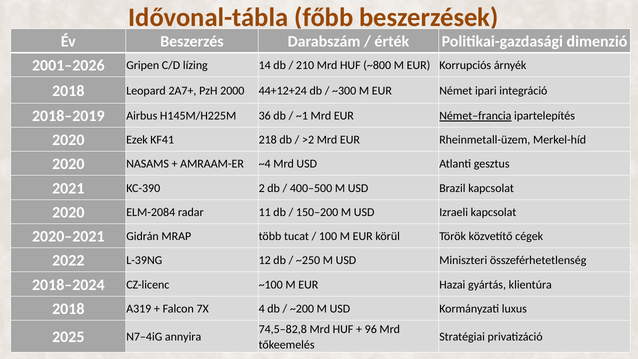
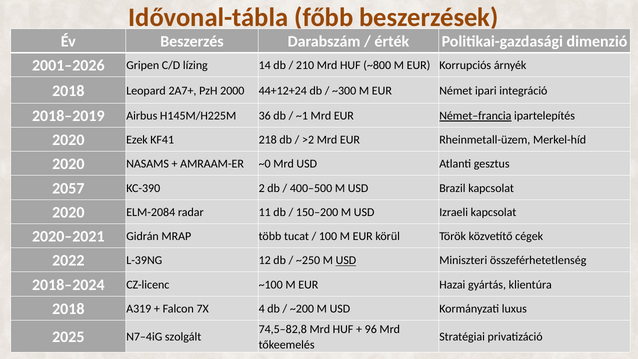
~4: ~4 -> ~0 (265, 164)
2021: 2021 -> 2057 (68, 188)
USD underline: none -> present (346, 260)
annyira: annyira -> szolgált (183, 337)
